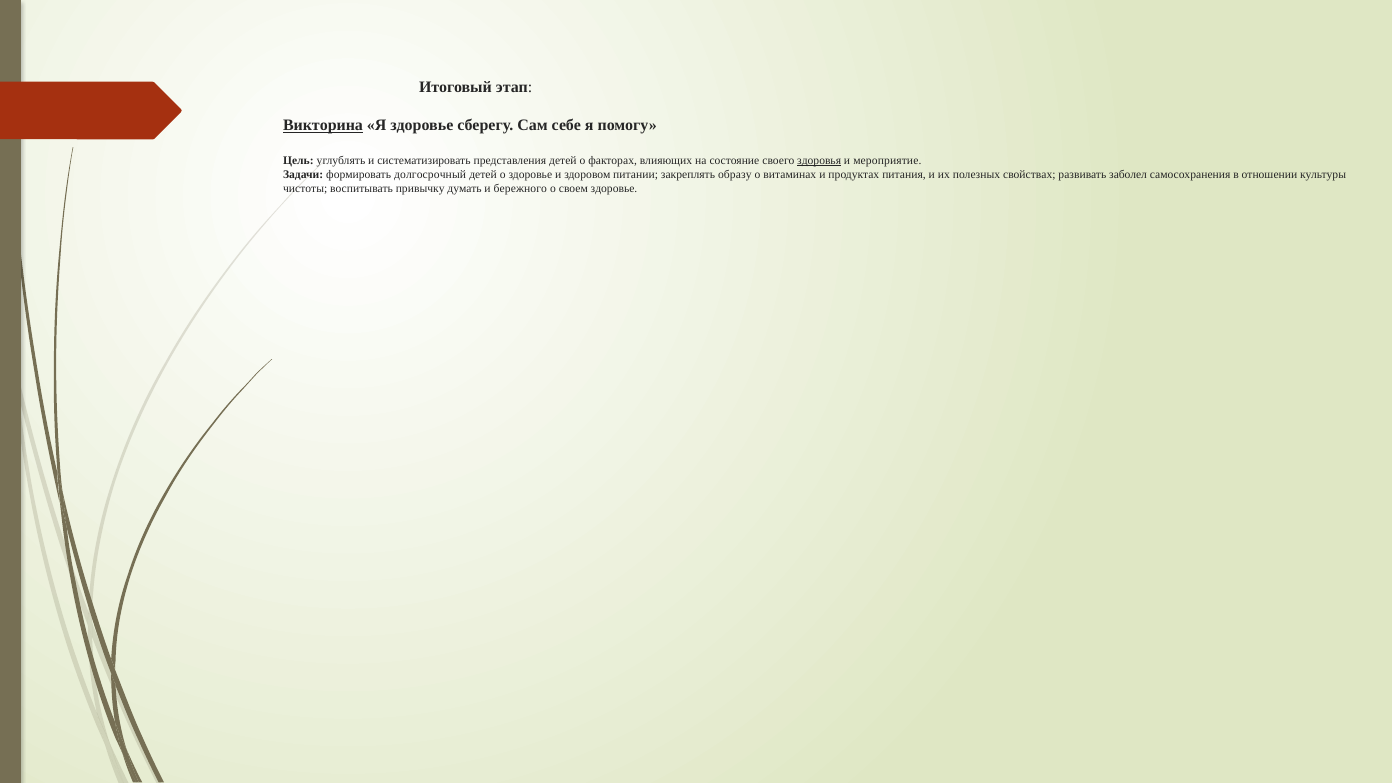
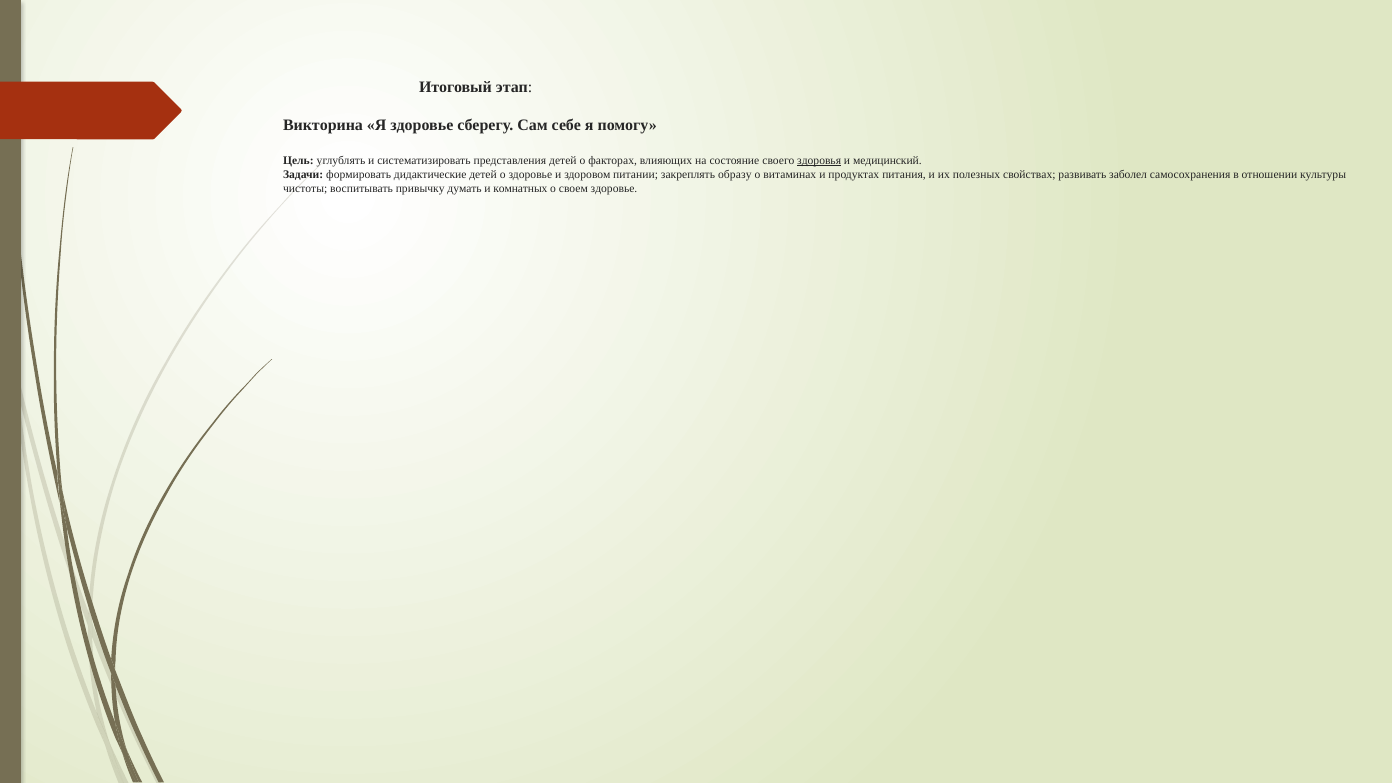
Викторина underline: present -> none (323, 125)
мероприятие: мероприятие -> медицинский (887, 161)
долгосрочный: долгосрочный -> дидактические (430, 175)
бережного: бережного -> комнатных (520, 189)
